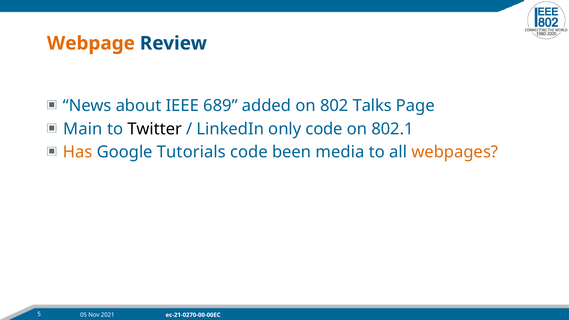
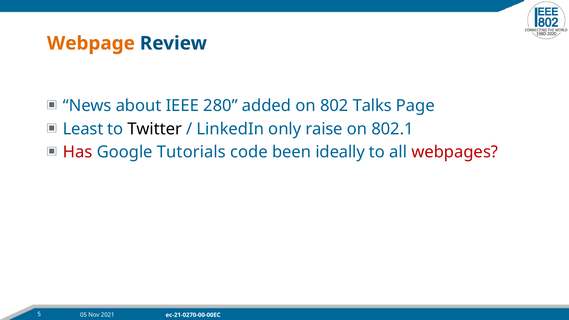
689: 689 -> 280 (220, 106)
Main: Main -> Least (83, 129)
only code: code -> raise (324, 129)
Has colour: orange -> red (78, 152)
media: media -> ideally (340, 152)
webpages colour: orange -> red (455, 152)
